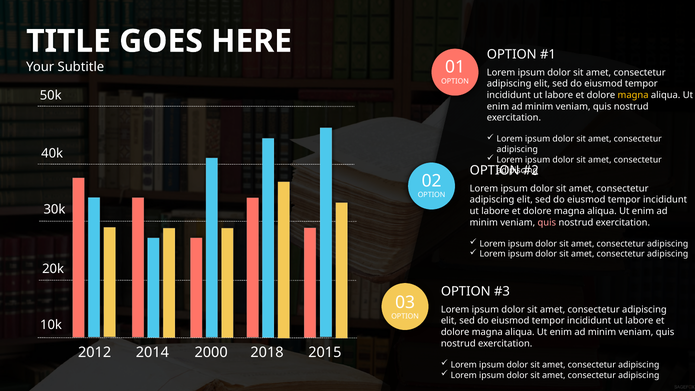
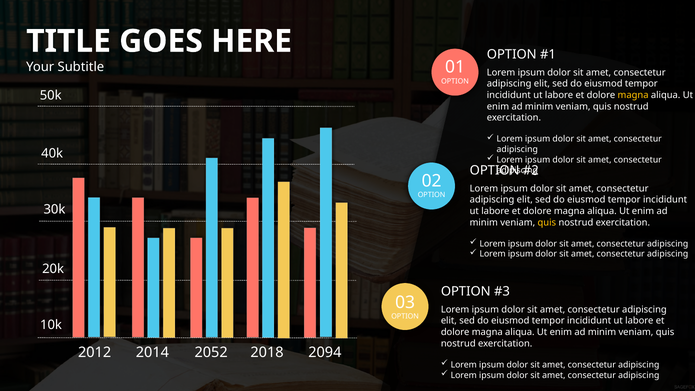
quis colour: pink -> yellow (547, 222)
2000: 2000 -> 2052 (211, 353)
2015: 2015 -> 2094 (325, 352)
